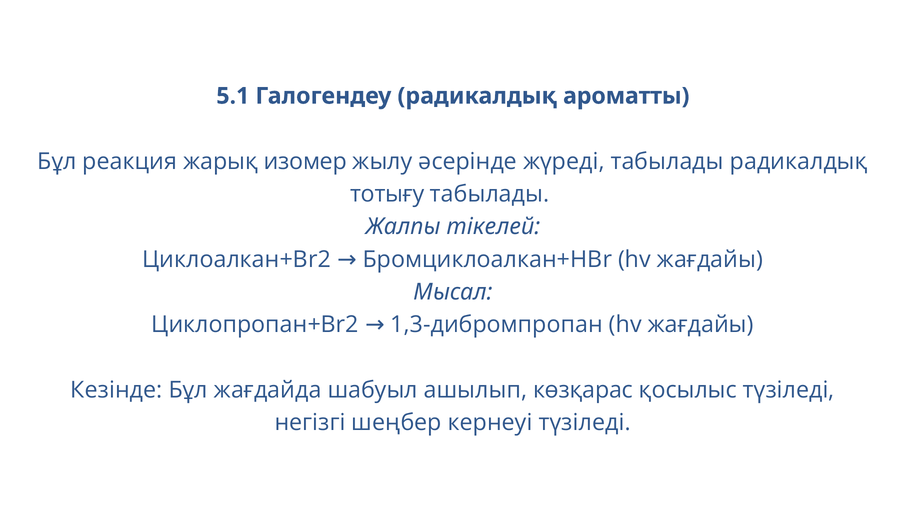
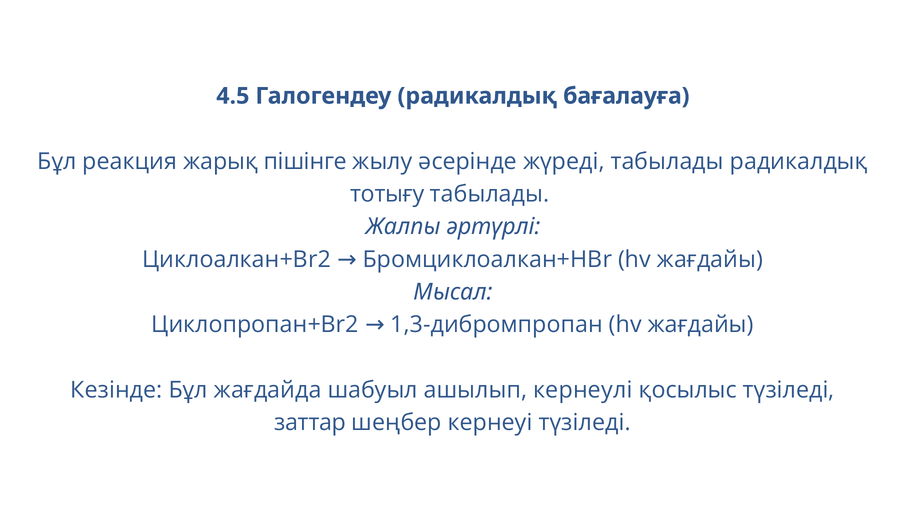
5.1: 5.1 -> 4.5 (233, 96)
ароматты: ароматты -> бағалауға (626, 96)
изомер: изомер -> пішінге (305, 161)
тікелей: тікелей -> әртүрлі (493, 227)
көзқарас: көзқарас -> кернеулі (583, 390)
негізгі: негізгі -> заттар (310, 422)
